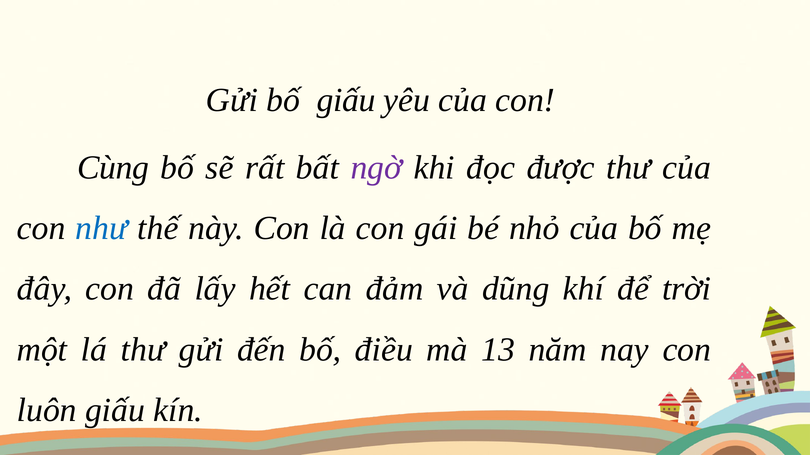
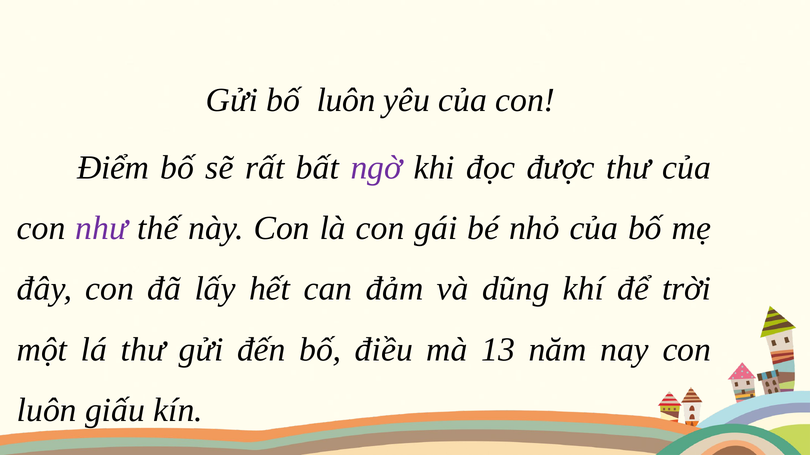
bố giấu: giấu -> luôn (346, 100)
Cùng: Cùng -> Điểm (113, 168)
như colour: blue -> purple (101, 229)
